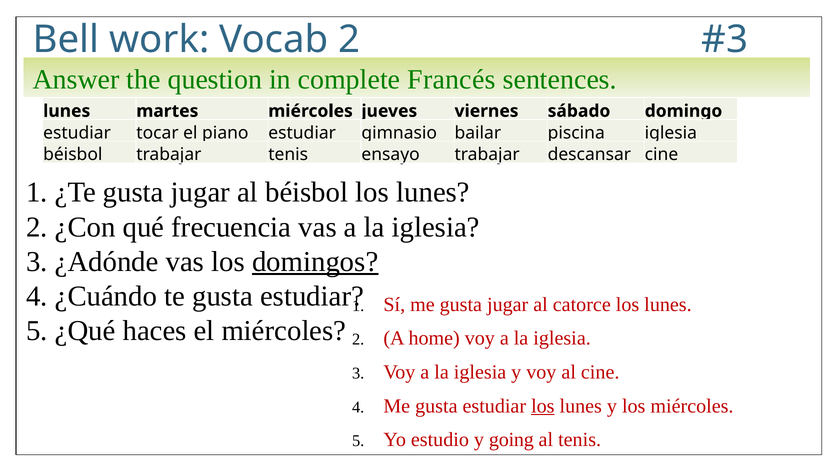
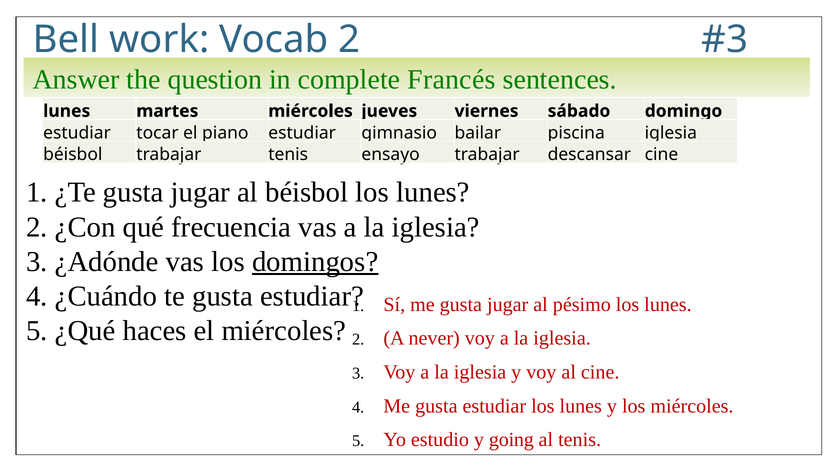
catorce: catorce -> pésimo (582, 305)
home: home -> never (434, 339)
los underline: present -> none (543, 406)
